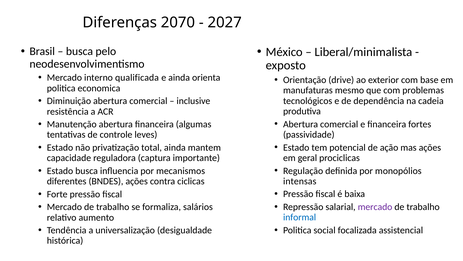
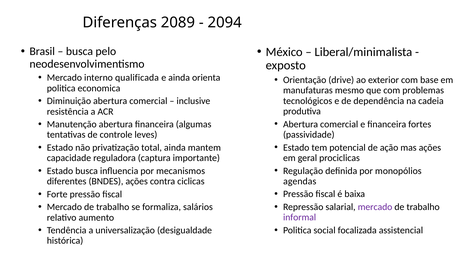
2070: 2070 -> 2089 (178, 22)
2027: 2027 -> 2094 (225, 22)
intensas: intensas -> agendas (300, 181)
informal colour: blue -> purple (300, 217)
